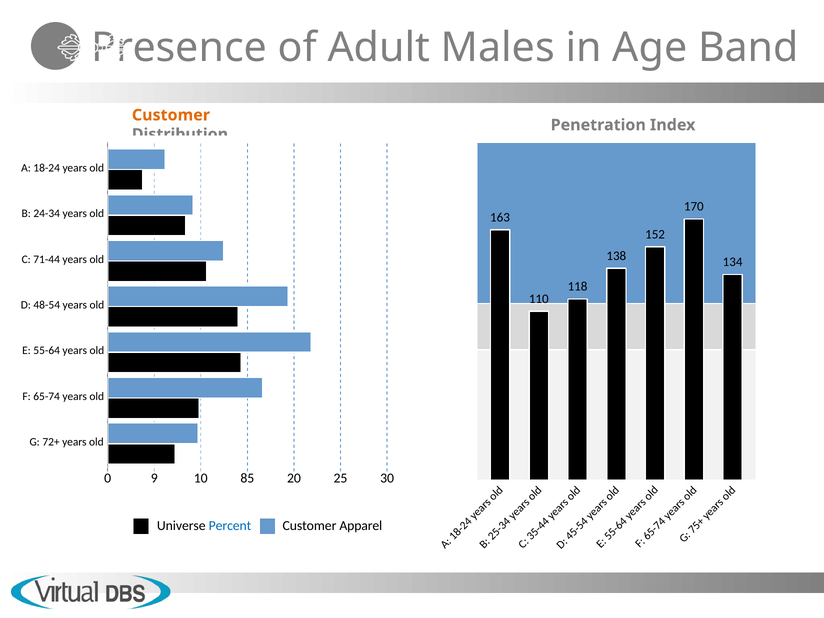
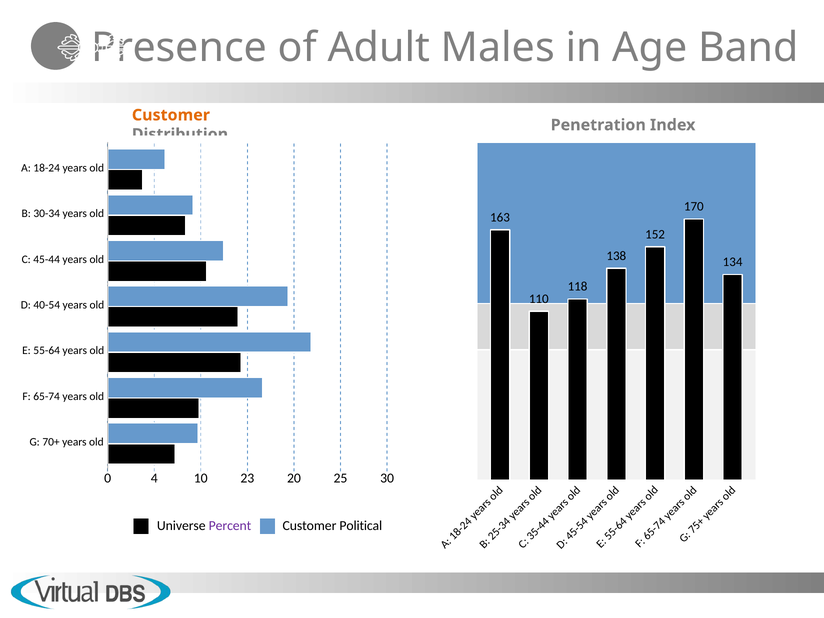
24-34: 24-34 -> 30-34 (47, 214)
71-44: 71-44 -> 45-44 (47, 259)
48-54: 48-54 -> 40-54 (47, 305)
72+: 72+ -> 70+ (51, 442)
0 9: 9 -> 4 (154, 478)
85: 85 -> 23 (247, 478)
Percent colour: blue -> purple (230, 526)
Apparel: Apparel -> Political (361, 526)
